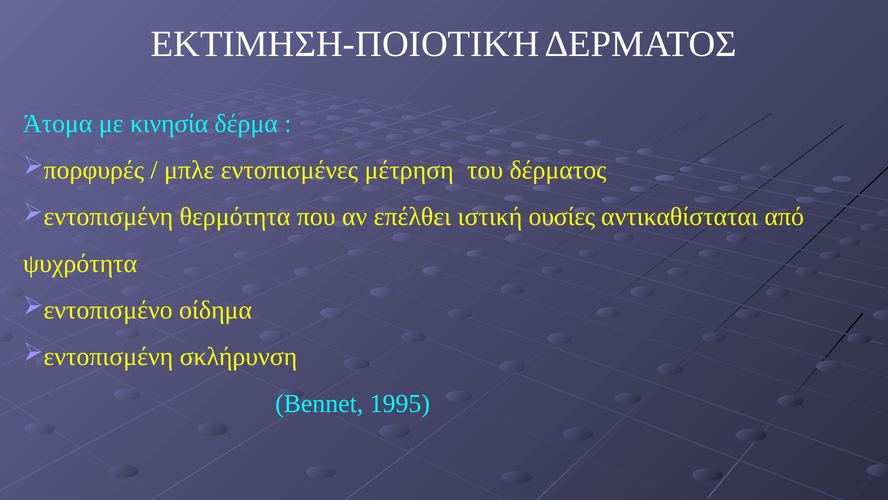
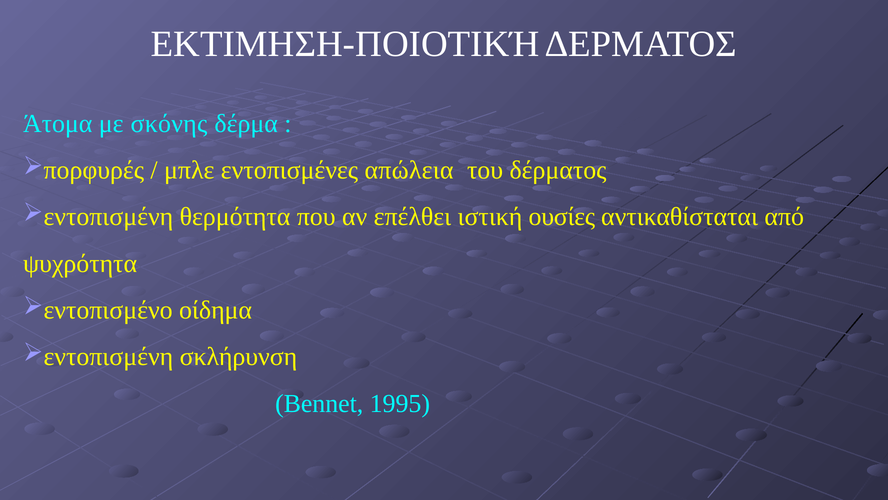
κινησία: κινησία -> σκόνης (169, 123)
μέτρηση: μέτρηση -> απώλεια (409, 170)
